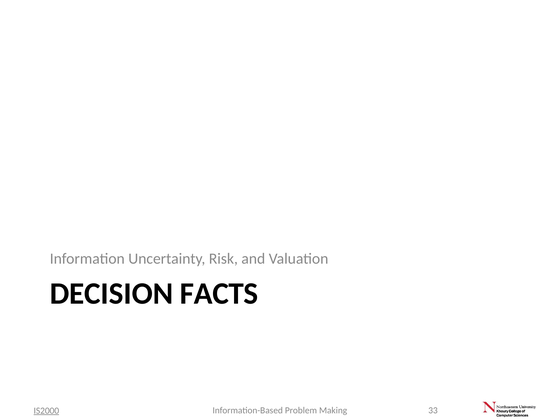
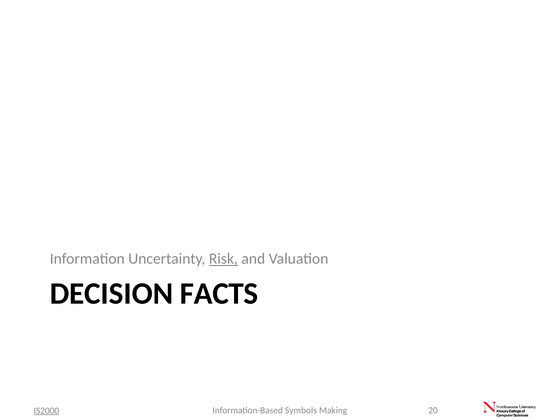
Risk underline: none -> present (223, 259)
Problem: Problem -> Symbols (301, 411)
33: 33 -> 20 (433, 411)
